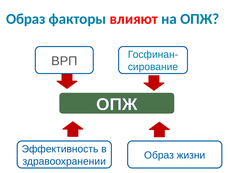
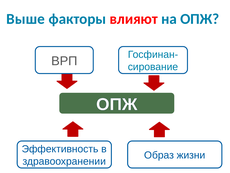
Образ: Образ -> Выше (26, 19)
